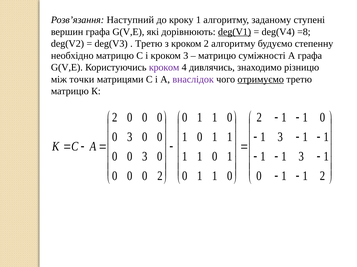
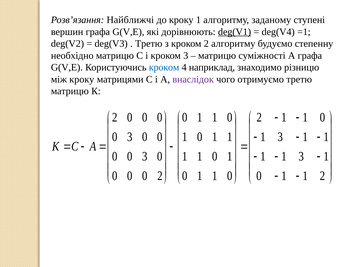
Наступний: Наступний -> Найближчі (130, 20)
=8: =8 -> =1 (304, 32)
кроком colour: purple -> blue (164, 68)
дивлячись: дивлячись -> наприклад (212, 68)
між точки: точки -> кроку (82, 79)
отримуємо underline: present -> none (261, 79)
